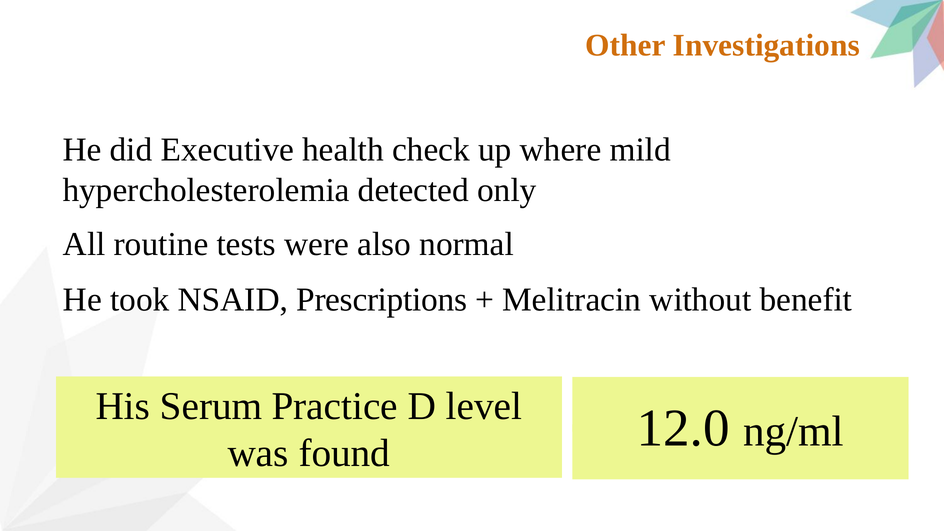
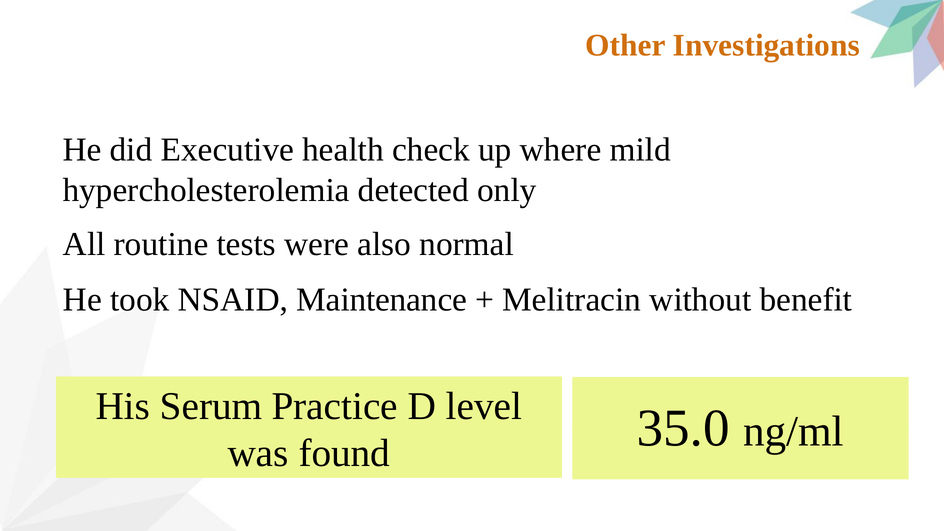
Prescriptions: Prescriptions -> Maintenance (382, 300)
12.0: 12.0 -> 35.0 (683, 428)
